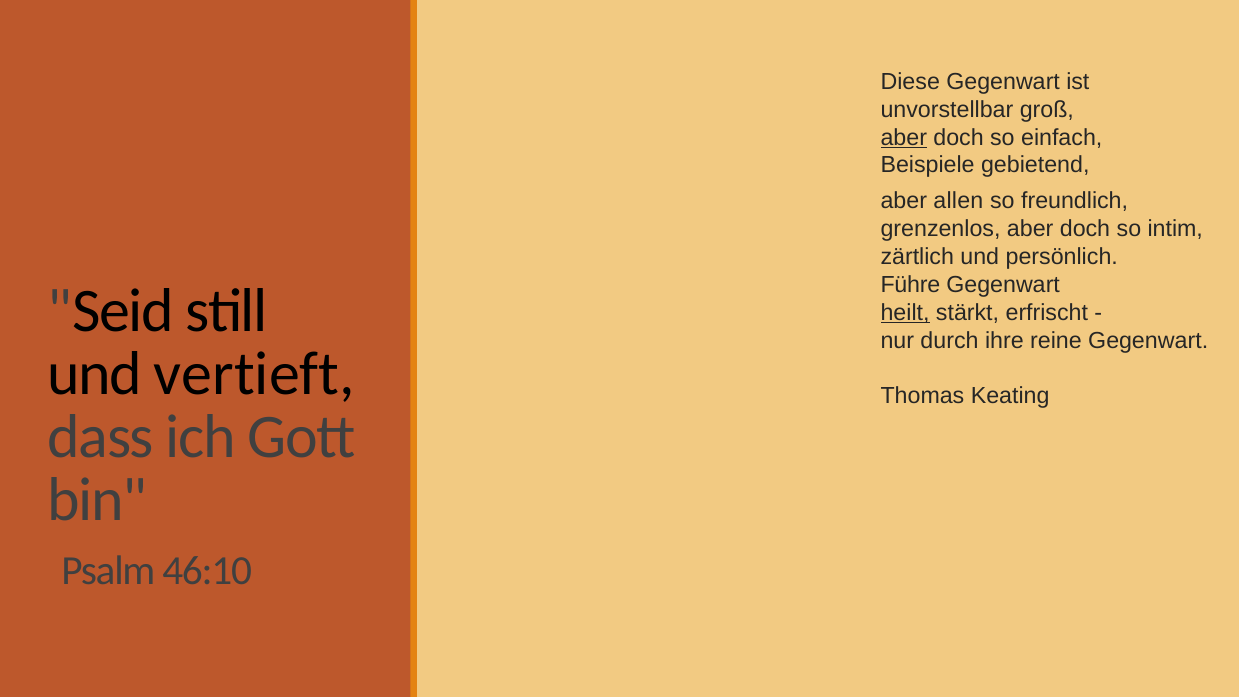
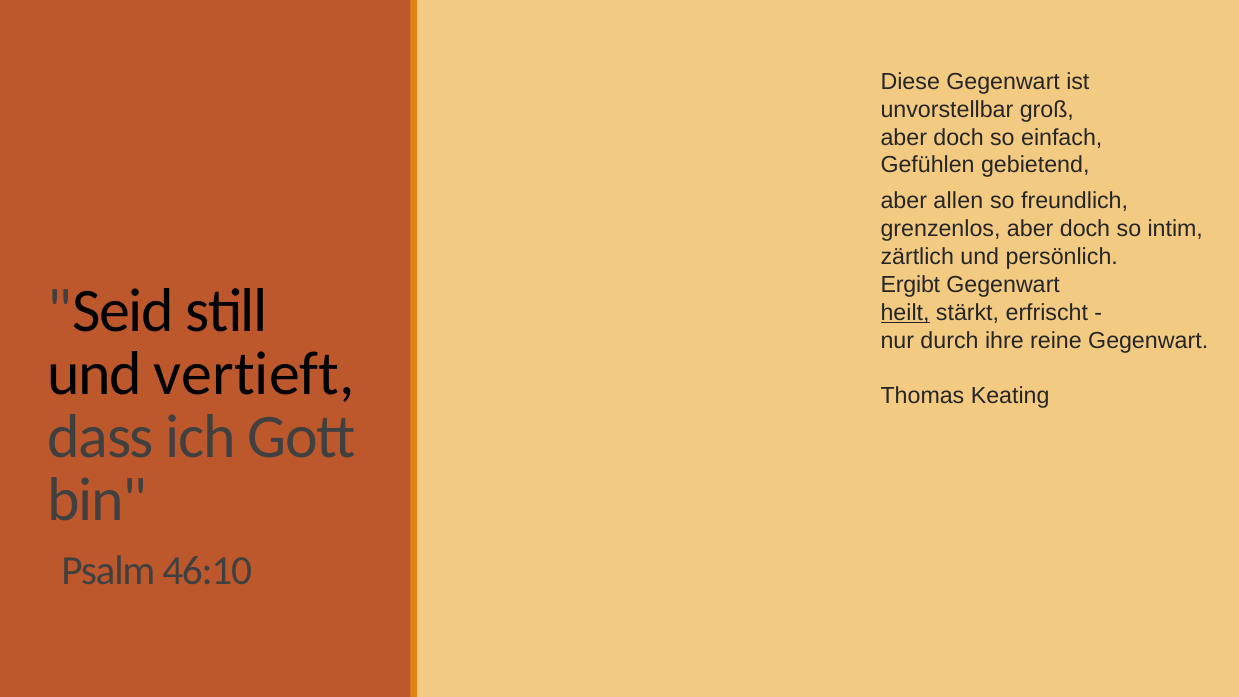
aber underline: present -> none (904, 137)
Beispiele: Beispiele -> Gefühlen (928, 165)
Führe: Führe -> Ergibt (910, 285)
